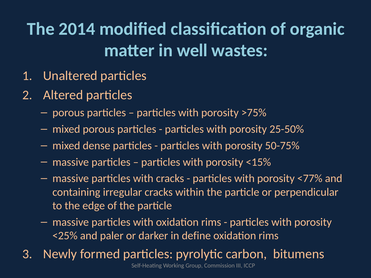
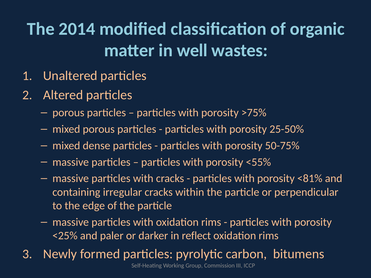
<15%: <15% -> <55% (258, 162)
<77%: <77% -> <81% (310, 179)
define: define -> reflect (196, 236)
